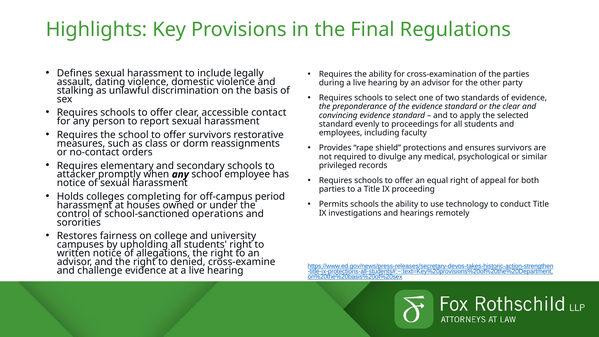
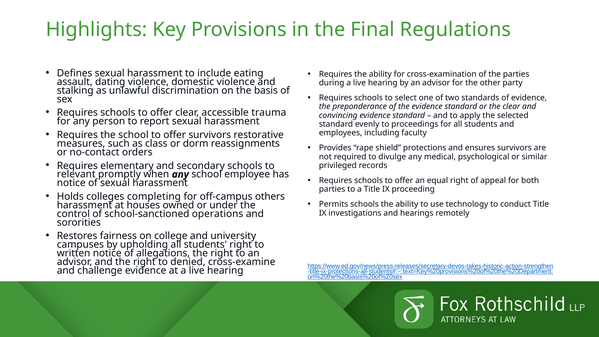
legally: legally -> eating (249, 73)
contact: contact -> trauma (269, 113)
attacker: attacker -> relevant (76, 174)
period: period -> others (270, 197)
